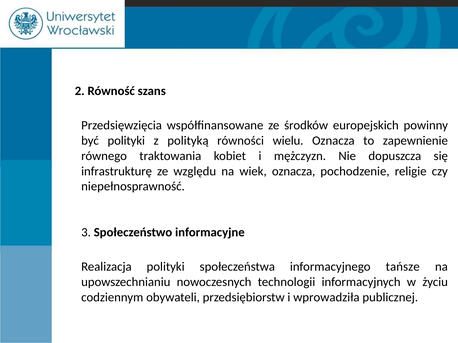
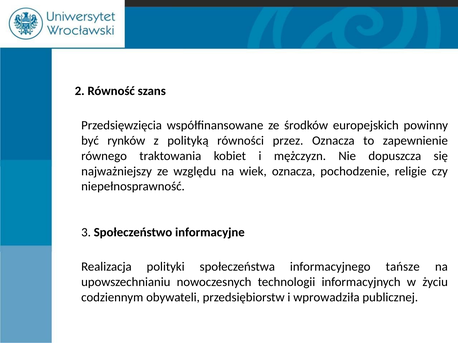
być polityki: polityki -> rynków (126, 141)
wielu: wielu -> przez (288, 141)
infrastrukturę: infrastrukturę -> najważniejszy (117, 171)
